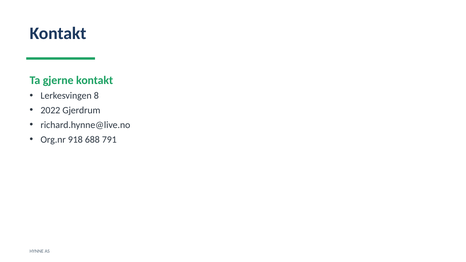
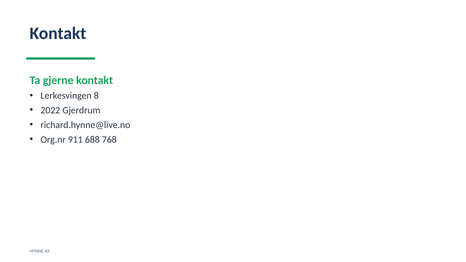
918: 918 -> 911 (75, 140)
791: 791 -> 768 (109, 140)
